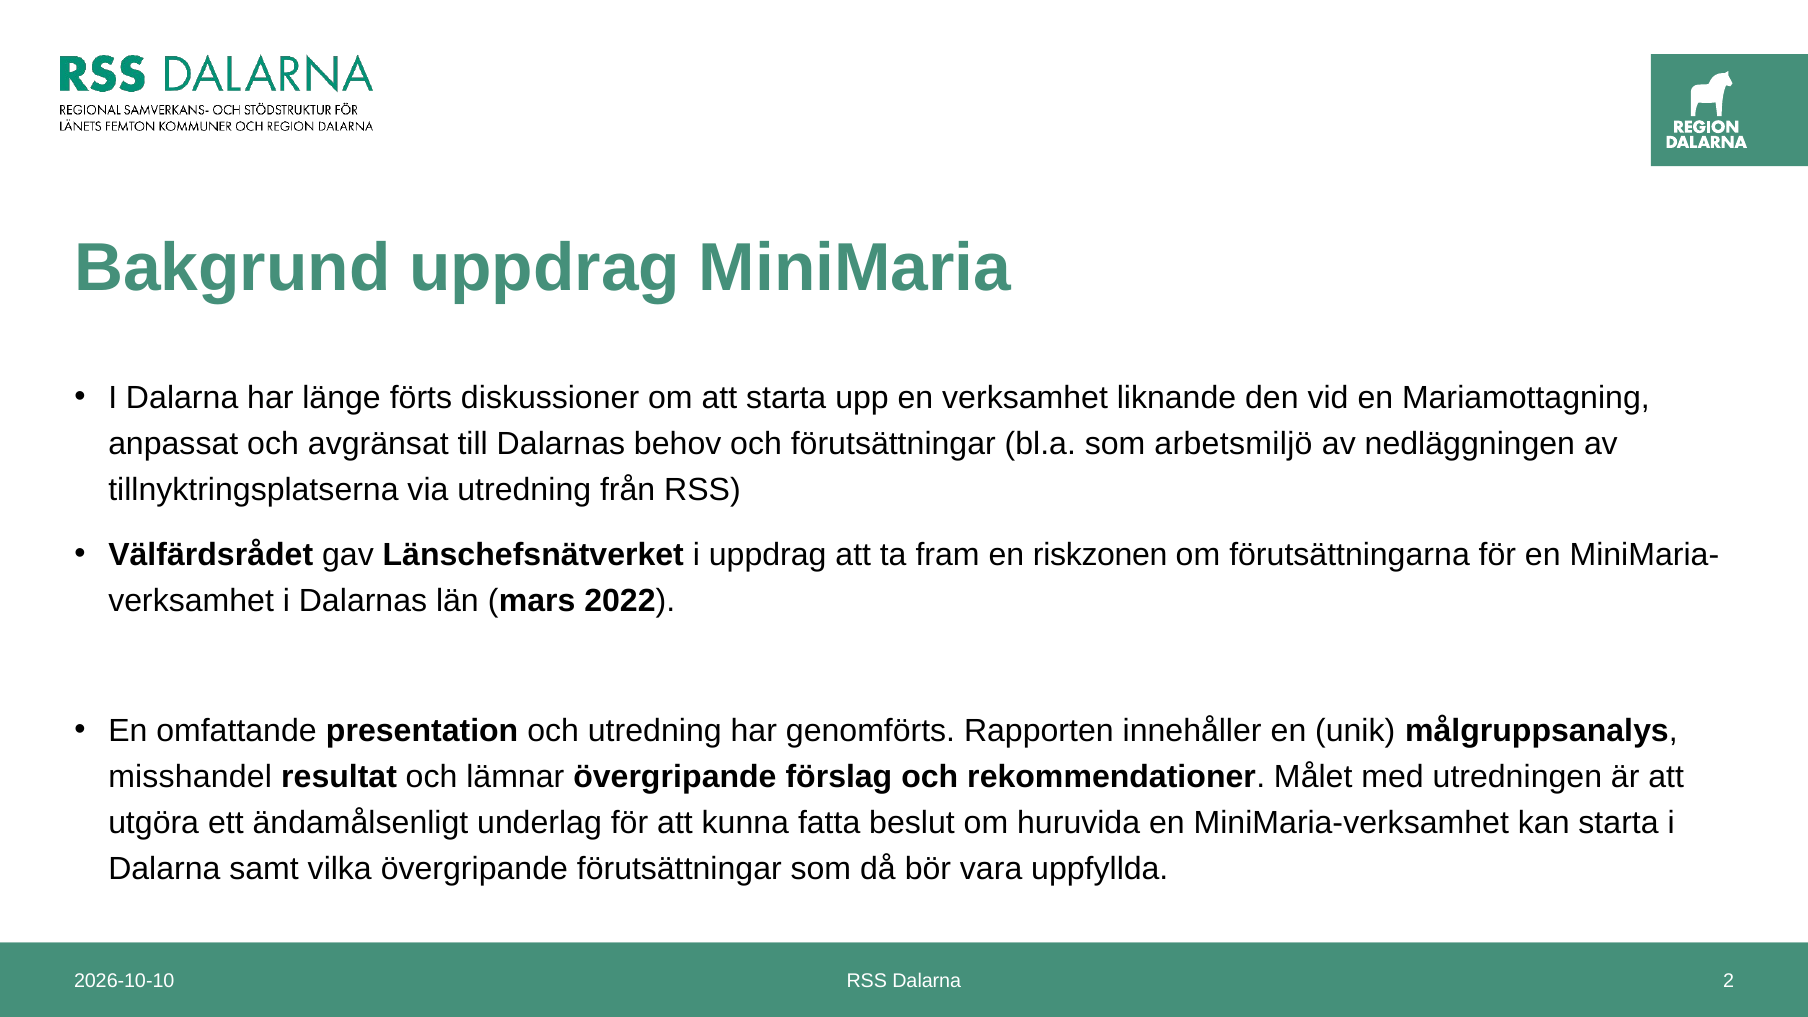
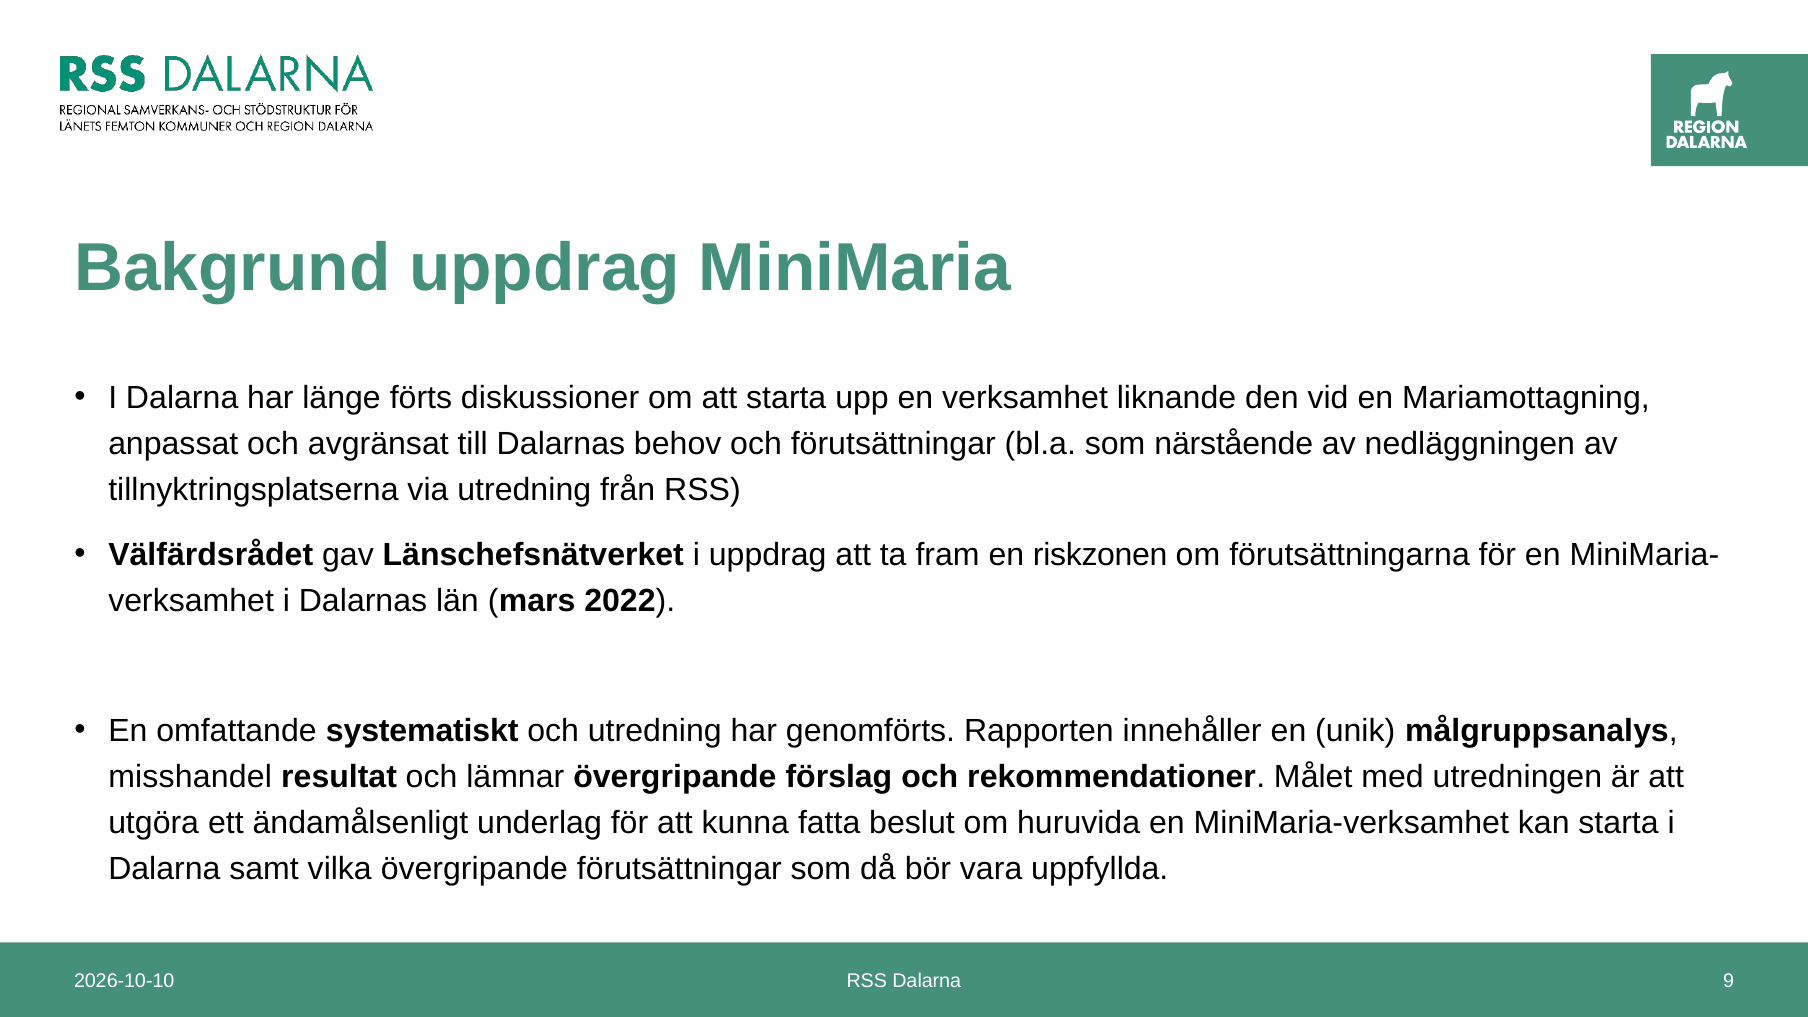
arbetsmiljö: arbetsmiljö -> närstående (1234, 444)
presentation: presentation -> systematiskt (422, 731)
2: 2 -> 9 (1729, 981)
